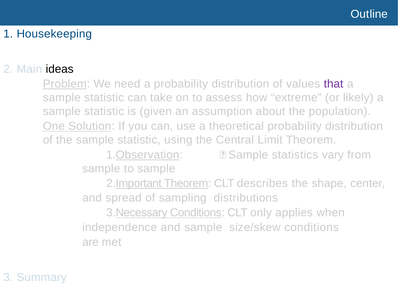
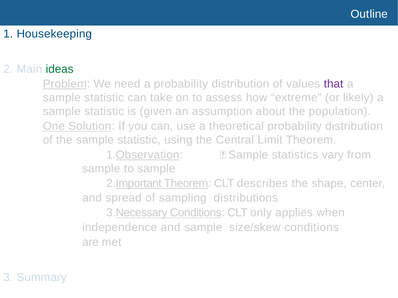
ideas colour: black -> green (60, 69)
